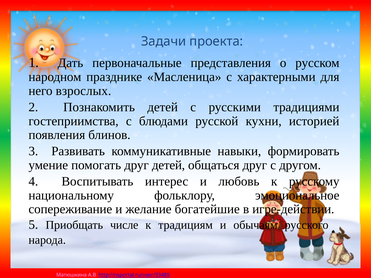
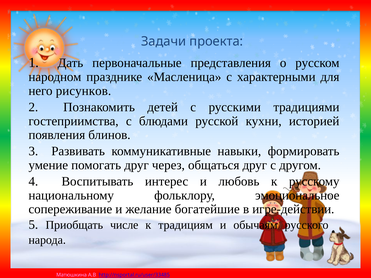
взрослых: взрослых -> рисунков (83, 91)
друг детей: детей -> через (168, 165)
